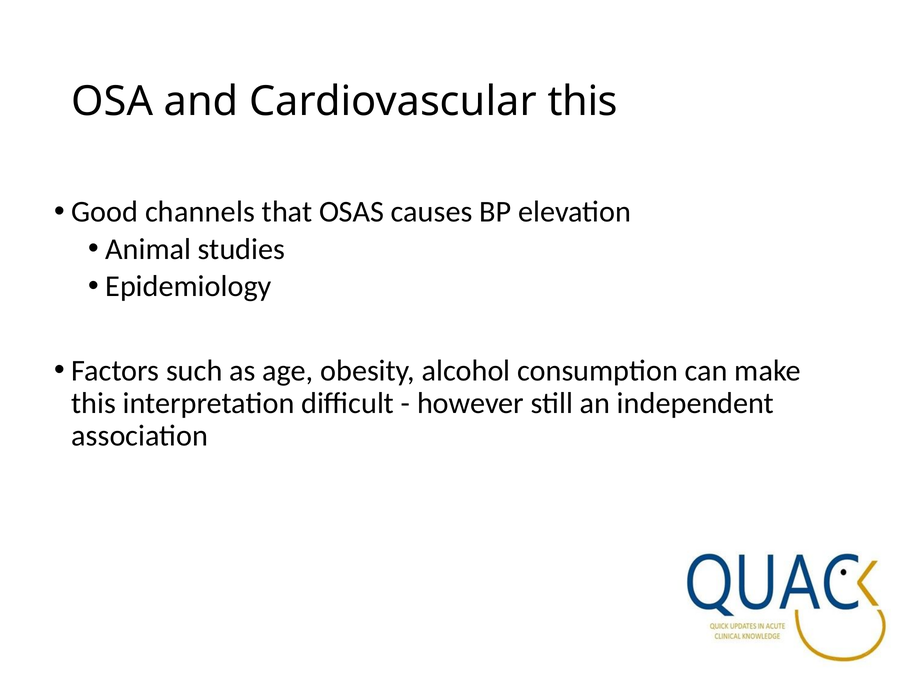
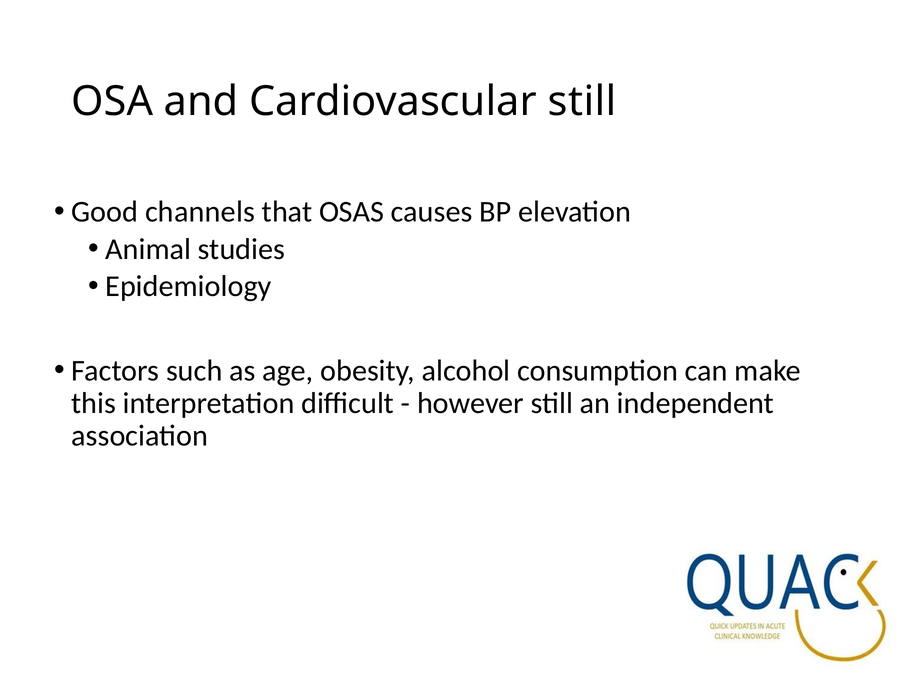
Cardiovascular this: this -> still (582, 102)
